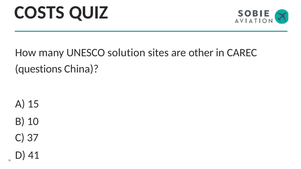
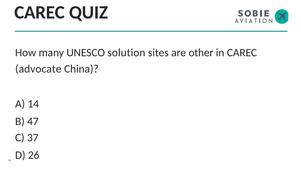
COSTS: COSTS -> CAREC (40, 12)
questions: questions -> advocate (38, 69)
15: 15 -> 14 (33, 104)
10: 10 -> 47 (33, 122)
41: 41 -> 26 (34, 155)
